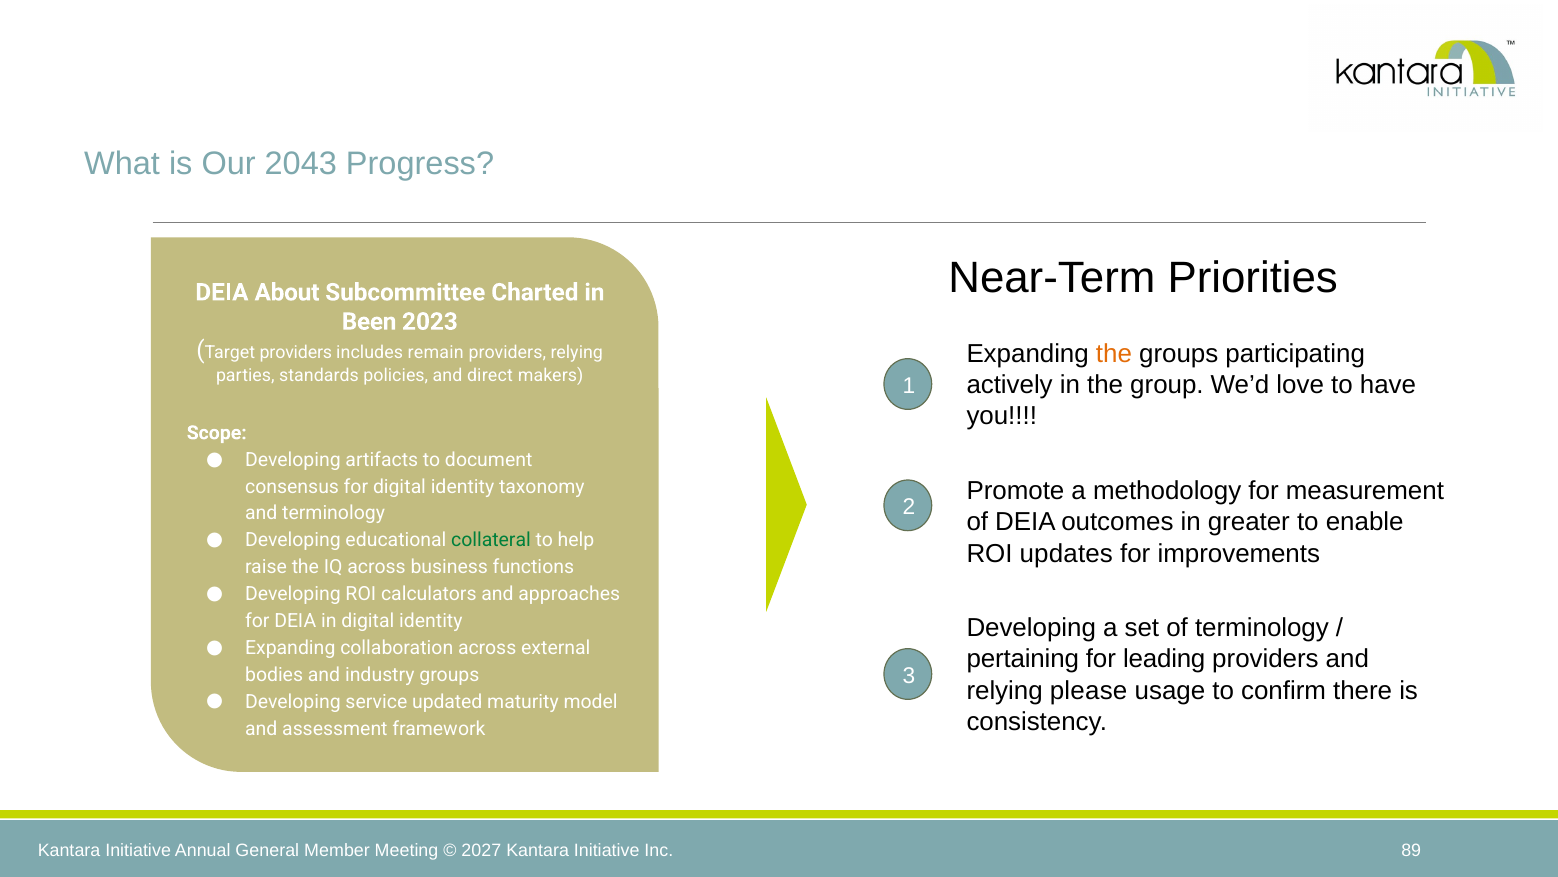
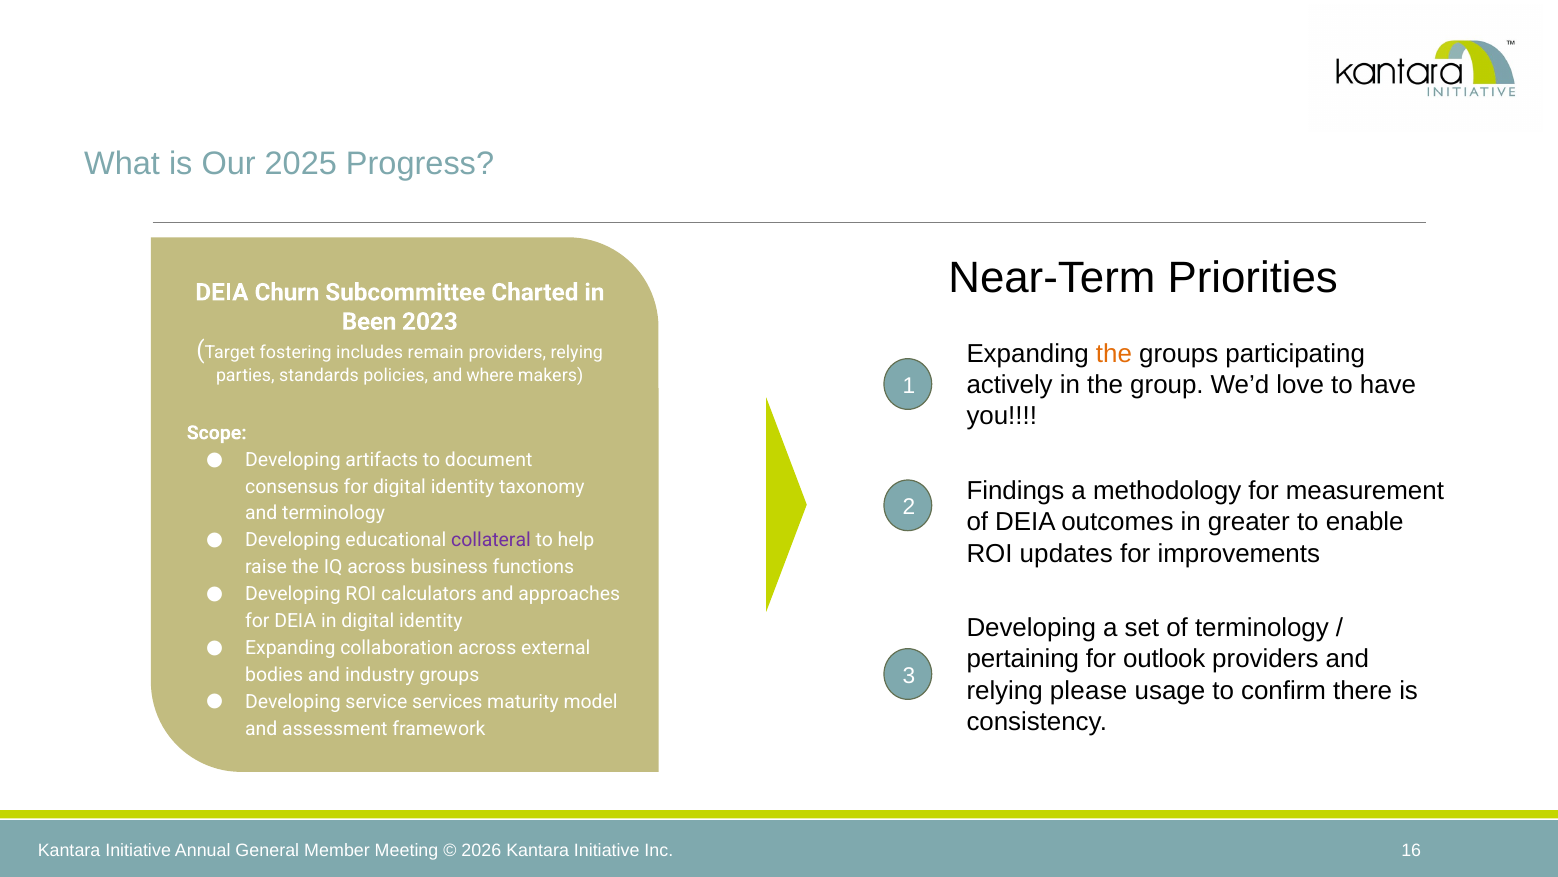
2043: 2043 -> 2025 (301, 163)
About: About -> Churn (287, 292)
Target providers: providers -> fostering (296, 353)
direct: direct -> where (490, 376)
Promote: Promote -> Findings (1015, 491)
collateral colour: green -> purple (491, 540)
leading: leading -> outlook (1164, 659)
updated: updated -> services (447, 701)
2027: 2027 -> 2026 (481, 850)
89: 89 -> 16 (1411, 850)
